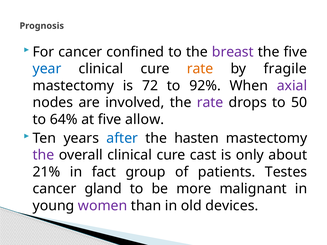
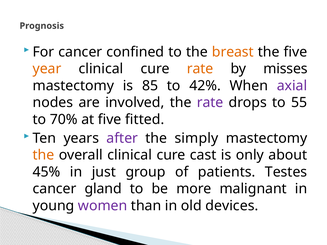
breast colour: purple -> orange (233, 52)
year colour: blue -> orange (47, 69)
fragile: fragile -> misses (285, 69)
72: 72 -> 85 (150, 86)
92%: 92% -> 42% (205, 86)
50: 50 -> 55 (299, 103)
64%: 64% -> 70% (64, 120)
allow: allow -> fitted (145, 120)
after colour: blue -> purple (122, 138)
hasten: hasten -> simply (196, 138)
the colour: purple -> orange (43, 155)
21%: 21% -> 45% (47, 172)
fact: fact -> just (104, 172)
